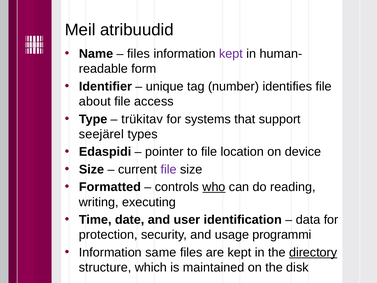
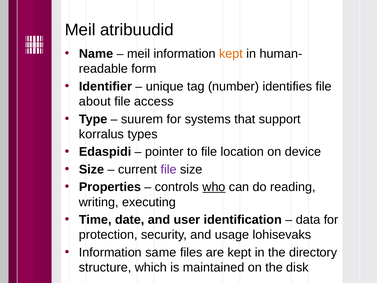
files: files -> meil (139, 54)
kept colour: purple -> orange (231, 54)
trükitav: trükitav -> suurem (142, 119)
seejärel: seejärel -> korralus (101, 134)
Formatted: Formatted -> Properties (110, 187)
programmi: programmi -> lohisevaks (282, 235)
directory underline: present -> none (313, 252)
